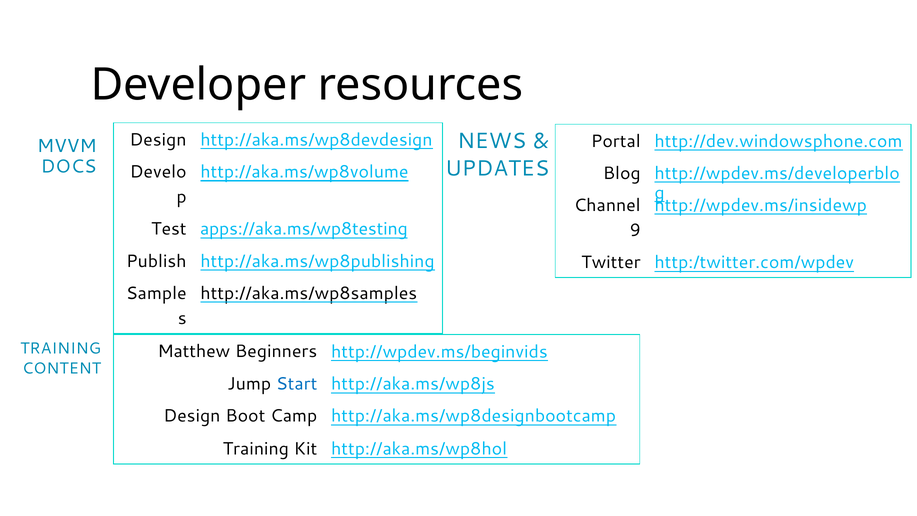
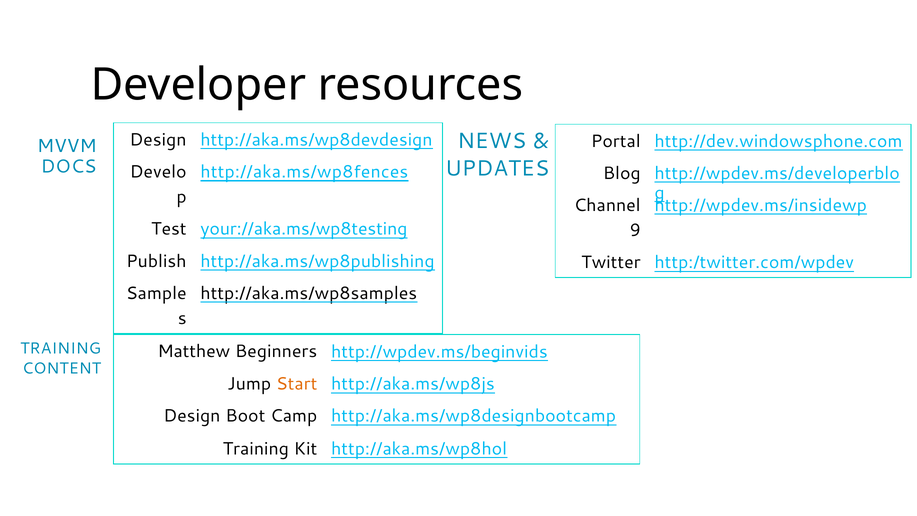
http://aka.ms/wp8volume: http://aka.ms/wp8volume -> http://aka.ms/wp8fences (304, 172)
apps://aka.ms/wp8testing: apps://aka.ms/wp8testing -> your://aka.ms/wp8testing (304, 229)
Start colour: blue -> orange (297, 384)
